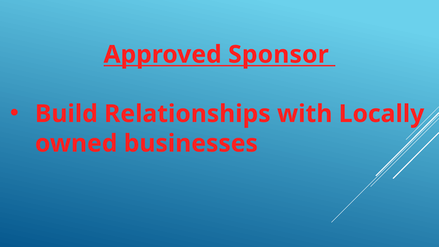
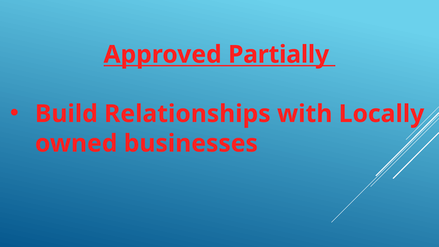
Sponsor: Sponsor -> Partially (279, 55)
